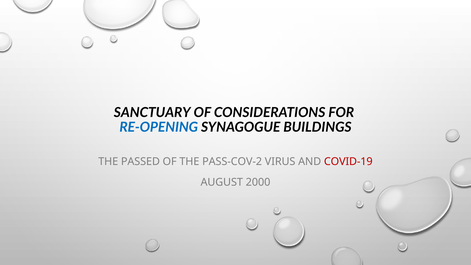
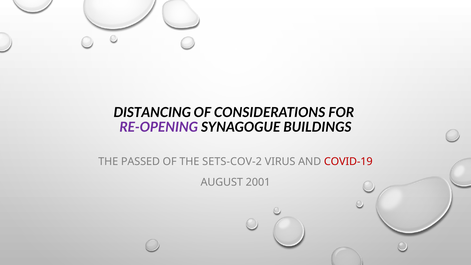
SANCTUARY: SANCTUARY -> DISTANCING (152, 112)
RE-OPENING colour: blue -> purple (159, 127)
PASS-COV-2: PASS-COV-2 -> SETS-COV-2 (232, 162)
2000: 2000 -> 2001 (258, 182)
